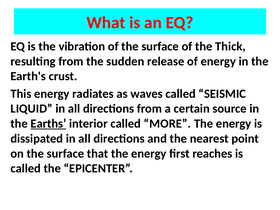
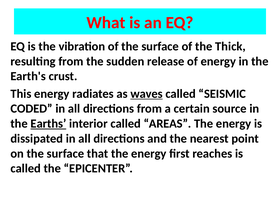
waves underline: none -> present (147, 94)
LIQUID: LIQUID -> CODED (32, 109)
MORE: MORE -> AREAS (167, 124)
